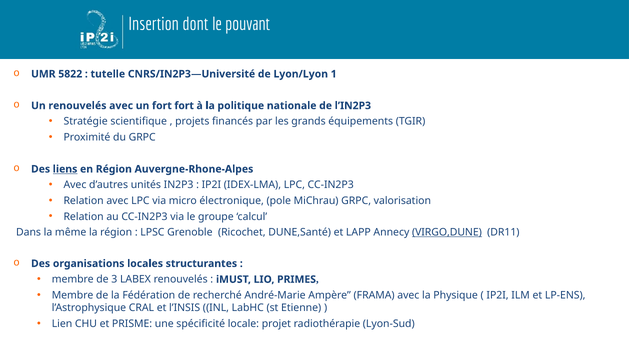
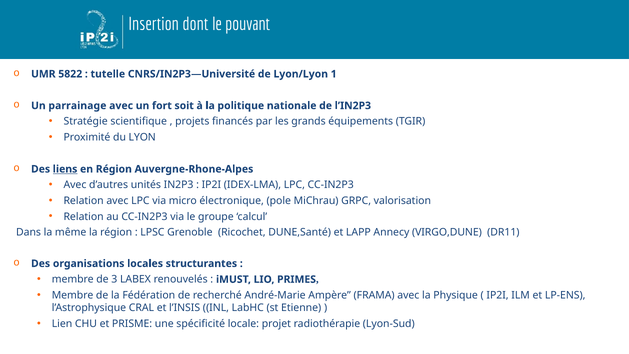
Un renouvelés: renouvelés -> parrainage (77, 106)
fort fort: fort -> soit (184, 106)
du GRPC: GRPC -> LYON (142, 137)
VIRGO,DUNE underline: present -> none (447, 232)
